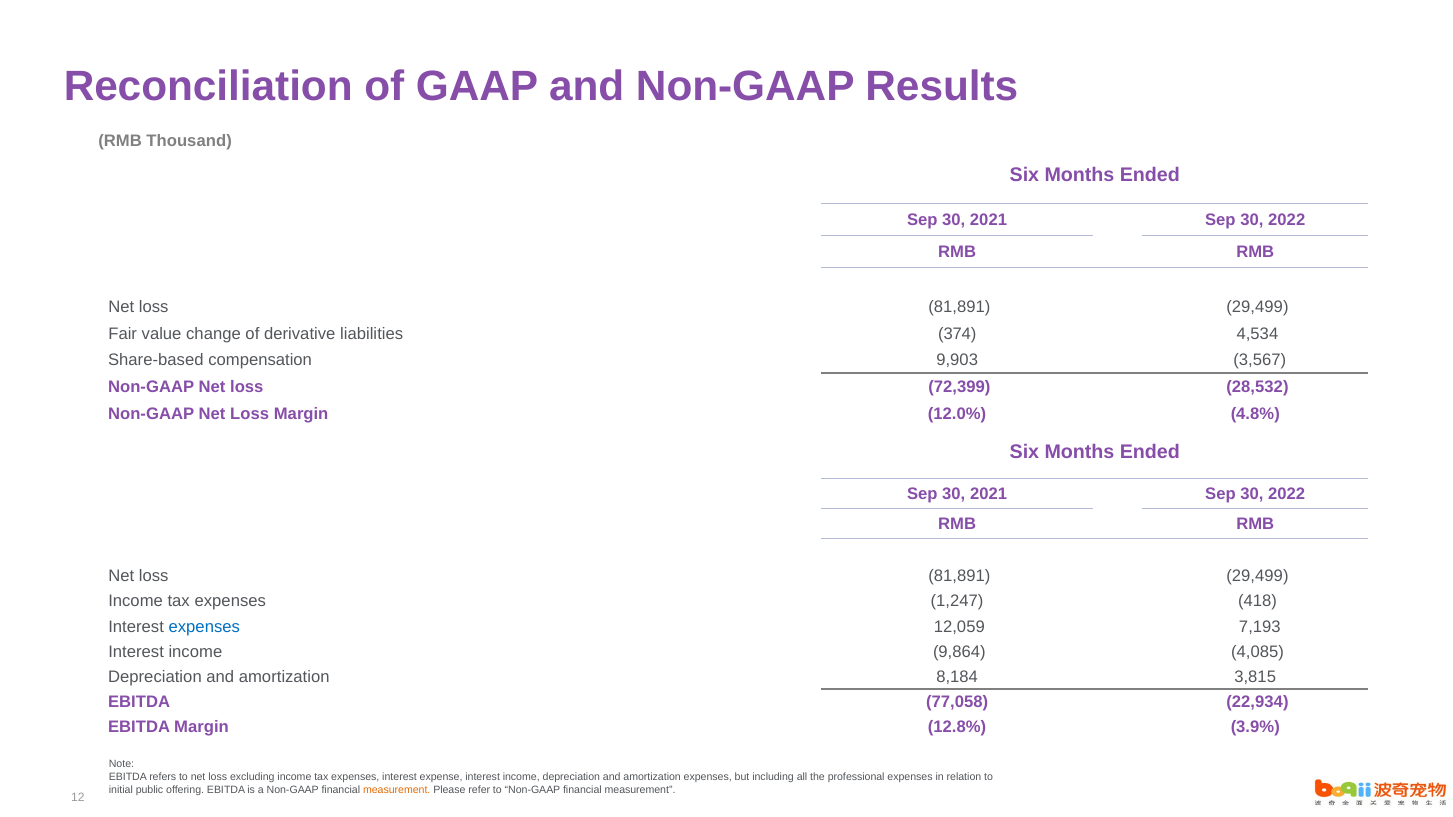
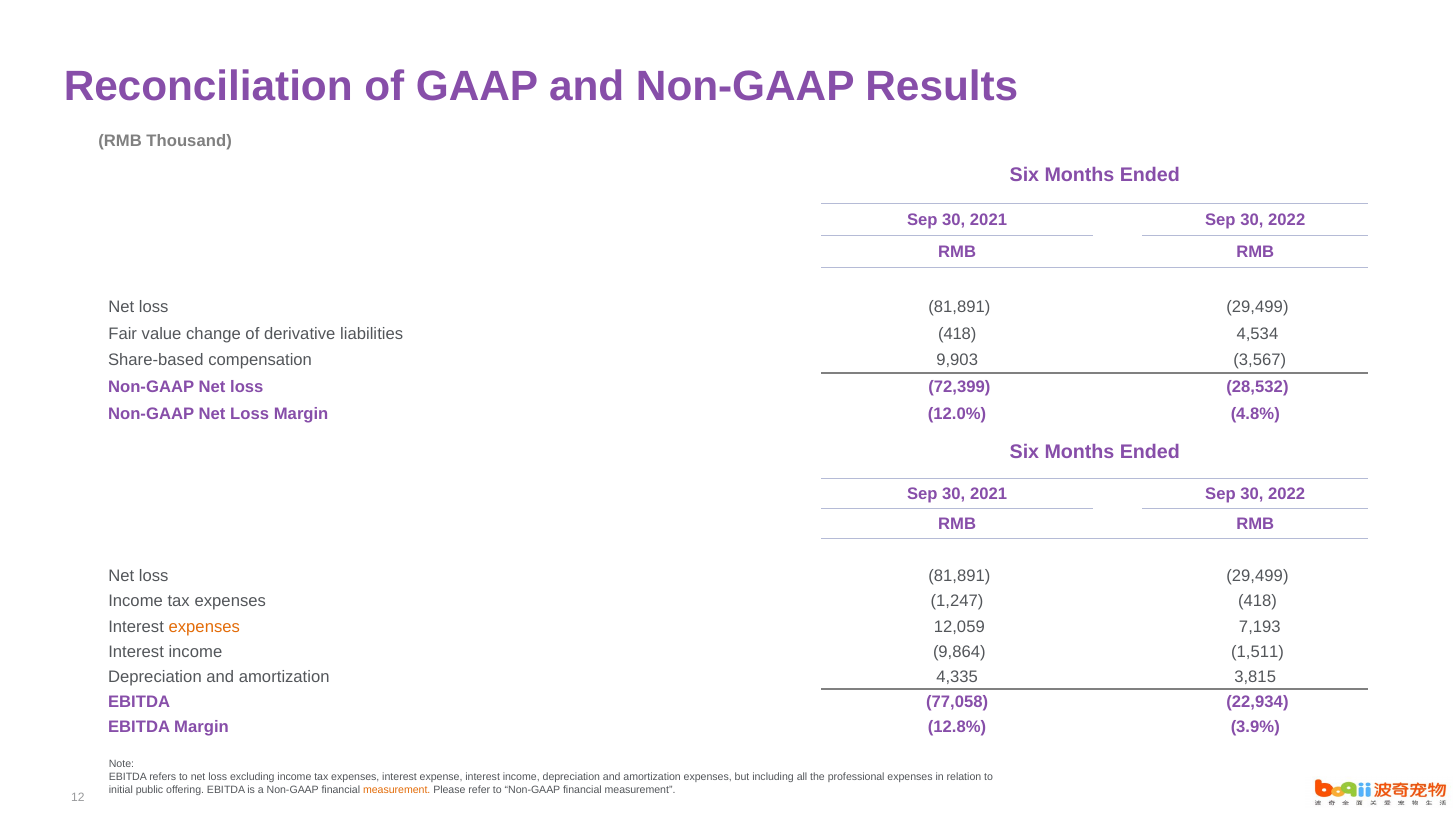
liabilities 374: 374 -> 418 (957, 334)
expenses colour: blue -> orange (204, 627)
4,085: 4,085 -> 1,511 (1257, 652)
8,184: 8,184 -> 4,335 (957, 677)
